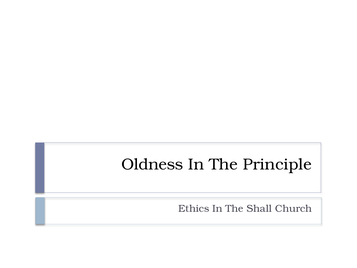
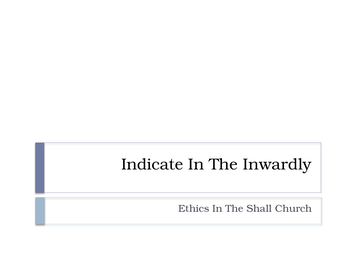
Oldness: Oldness -> Indicate (152, 164)
Principle: Principle -> Inwardly (277, 164)
